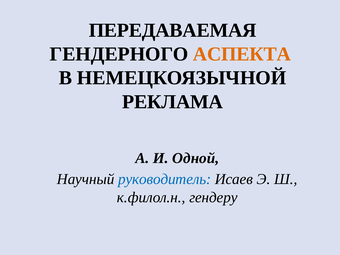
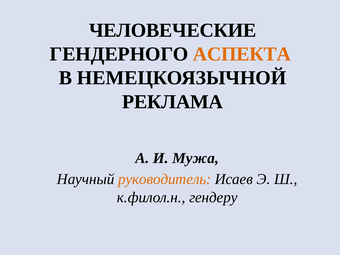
ПЕРЕДАВАЕМАЯ: ПЕРЕДАВАЕМАЯ -> ЧЕЛОВЕЧЕСКИЕ (173, 30)
Одной: Одной -> Мужа (196, 158)
руководитель colour: blue -> orange (165, 179)
